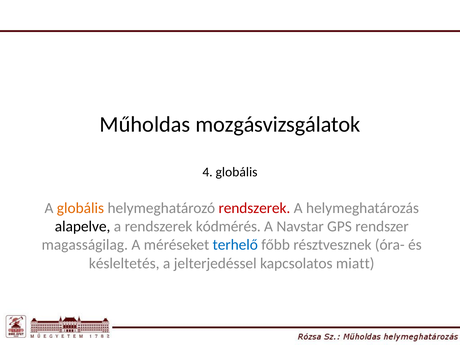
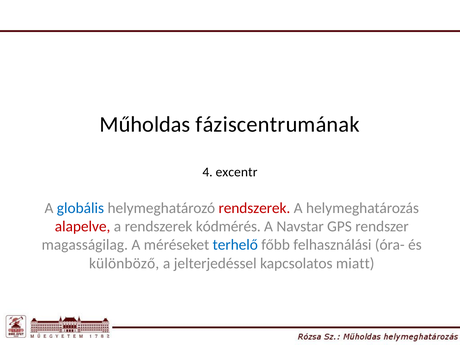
mozgásvizsgálatok: mozgásvizsgálatok -> fáziscentrumának (278, 124)
4 globális: globális -> excentr (237, 172)
globális colour: orange -> blue (80, 208)
alapelve colour: black -> red (83, 226)
résztvesznek: résztvesznek -> felhasználási (332, 245)
késleltetés: késleltetés -> különböző (124, 263)
